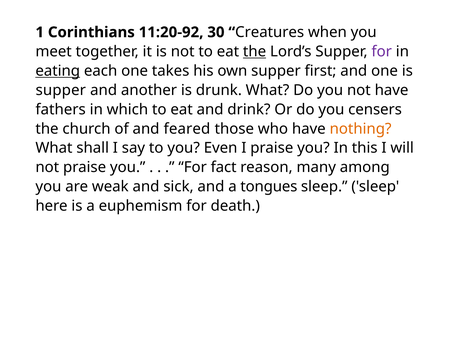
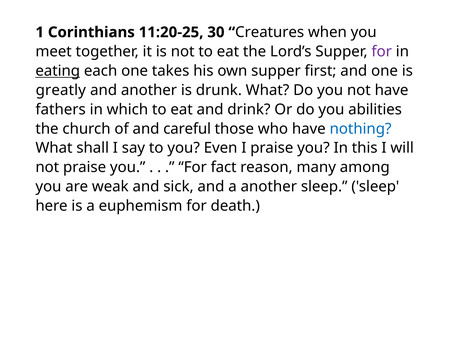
11:20-92: 11:20-92 -> 11:20-25 (171, 32)
the underline: present -> none (255, 51)
supper: supper -> greatly (61, 90)
censers: censers -> abilities (375, 109)
feared: feared -> careful (187, 129)
nothing colour: orange -> blue (361, 129)
a tongues: tongues -> another (269, 186)
